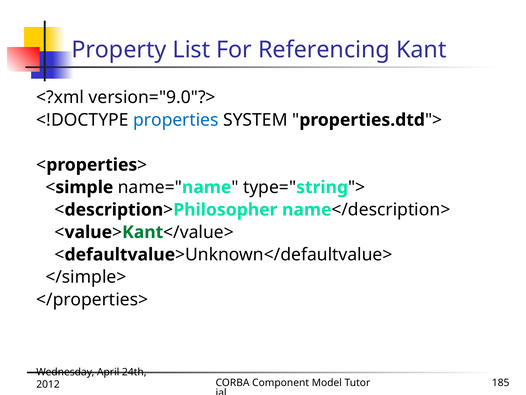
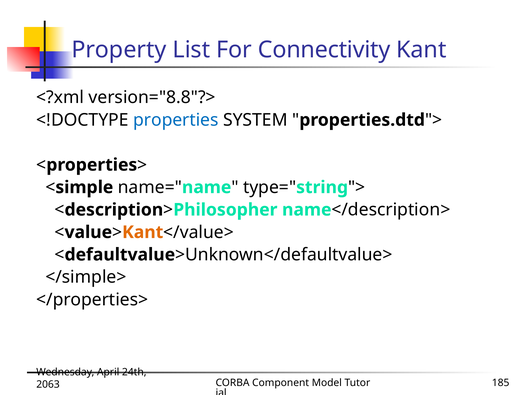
Referencing: Referencing -> Connectivity (324, 50)
version="9.0"?>: version="9.0"?> -> version="8.8"?> (152, 97)
Kant colour: green -> orange (143, 232)
2012: 2012 -> 2063 (48, 384)
